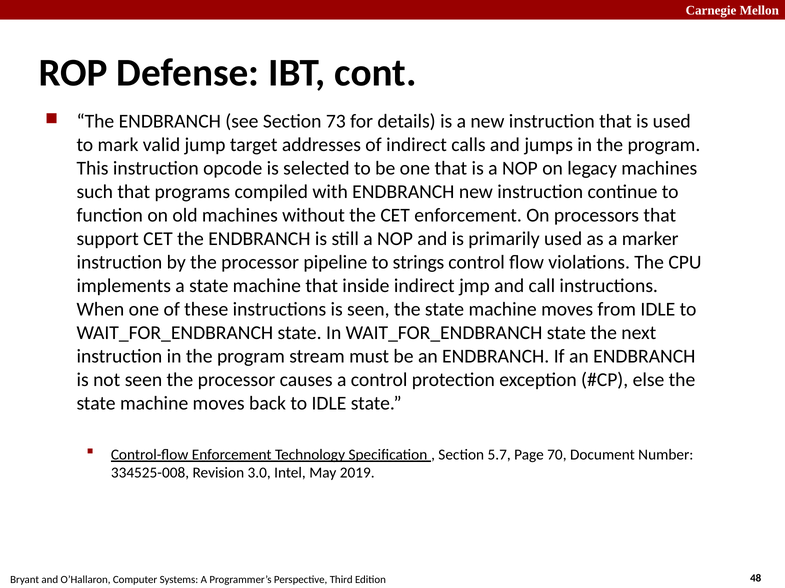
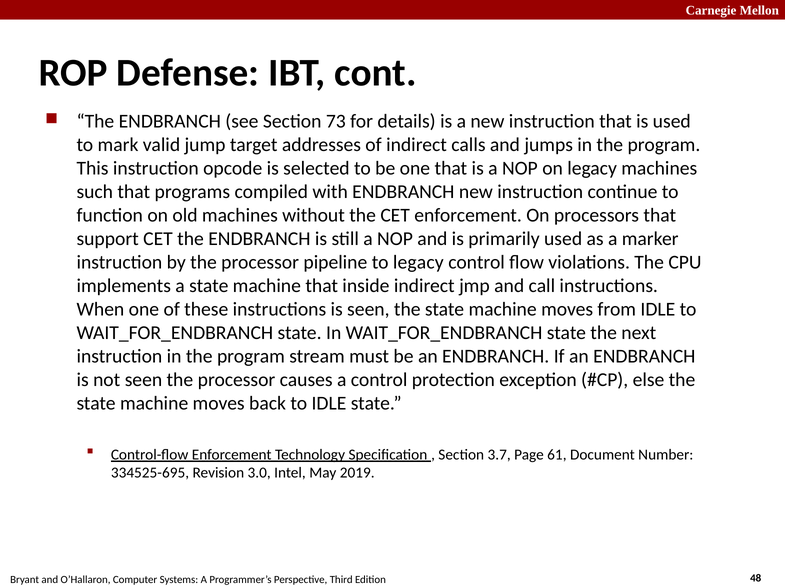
to strings: strings -> legacy (418, 263)
5.7: 5.7 -> 3.7 (499, 455)
70: 70 -> 61 (557, 455)
334525-008: 334525-008 -> 334525-695 (150, 473)
